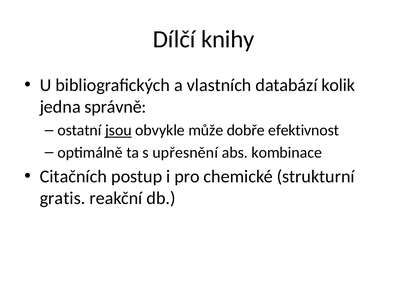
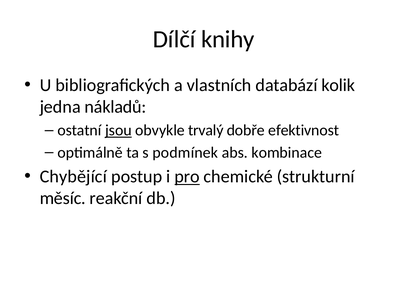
správně: správně -> nákladů (115, 107)
může: může -> trvalý (206, 130)
upřesnění: upřesnění -> podmínek (185, 153)
Citačních: Citačních -> Chybějící (73, 177)
pro underline: none -> present (187, 177)
gratis: gratis -> měsíc (63, 198)
